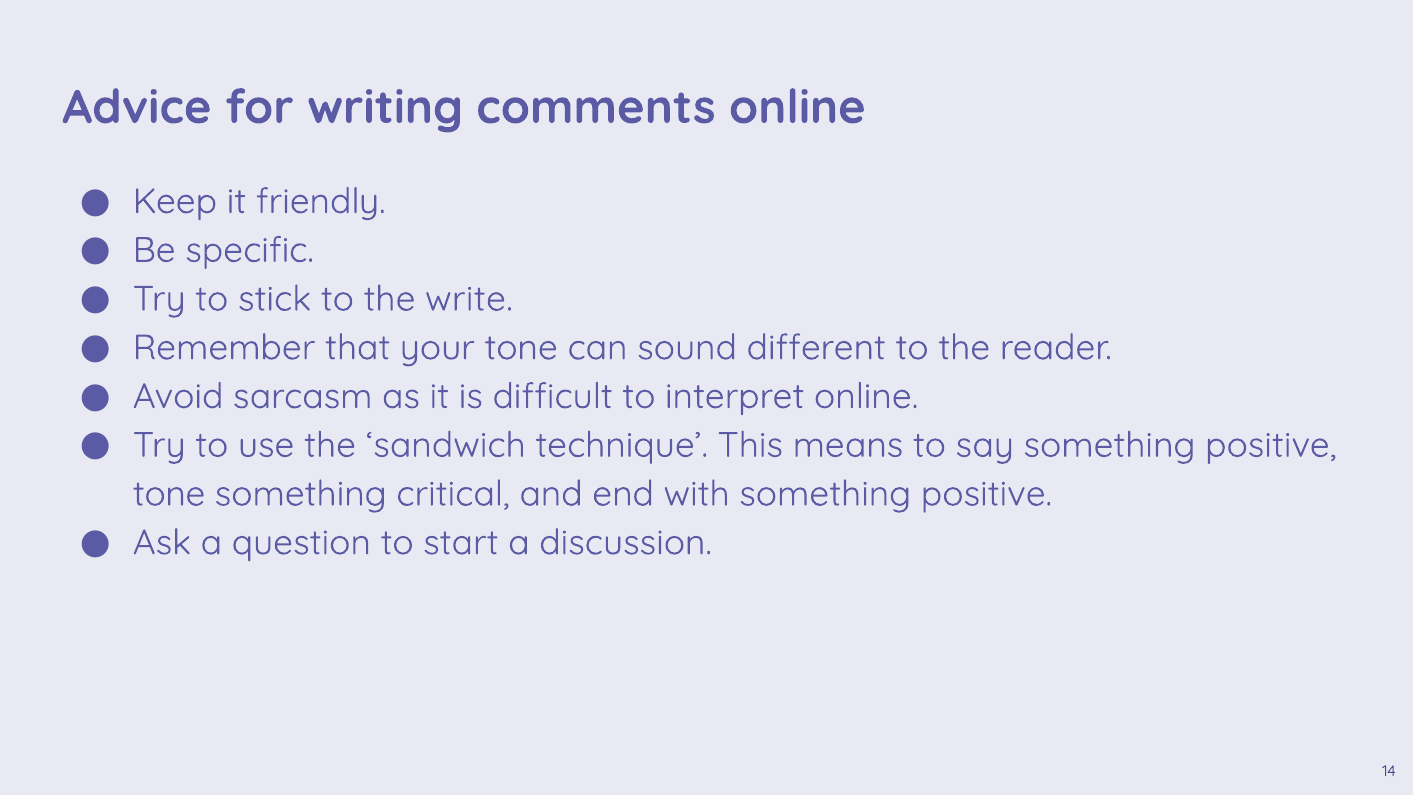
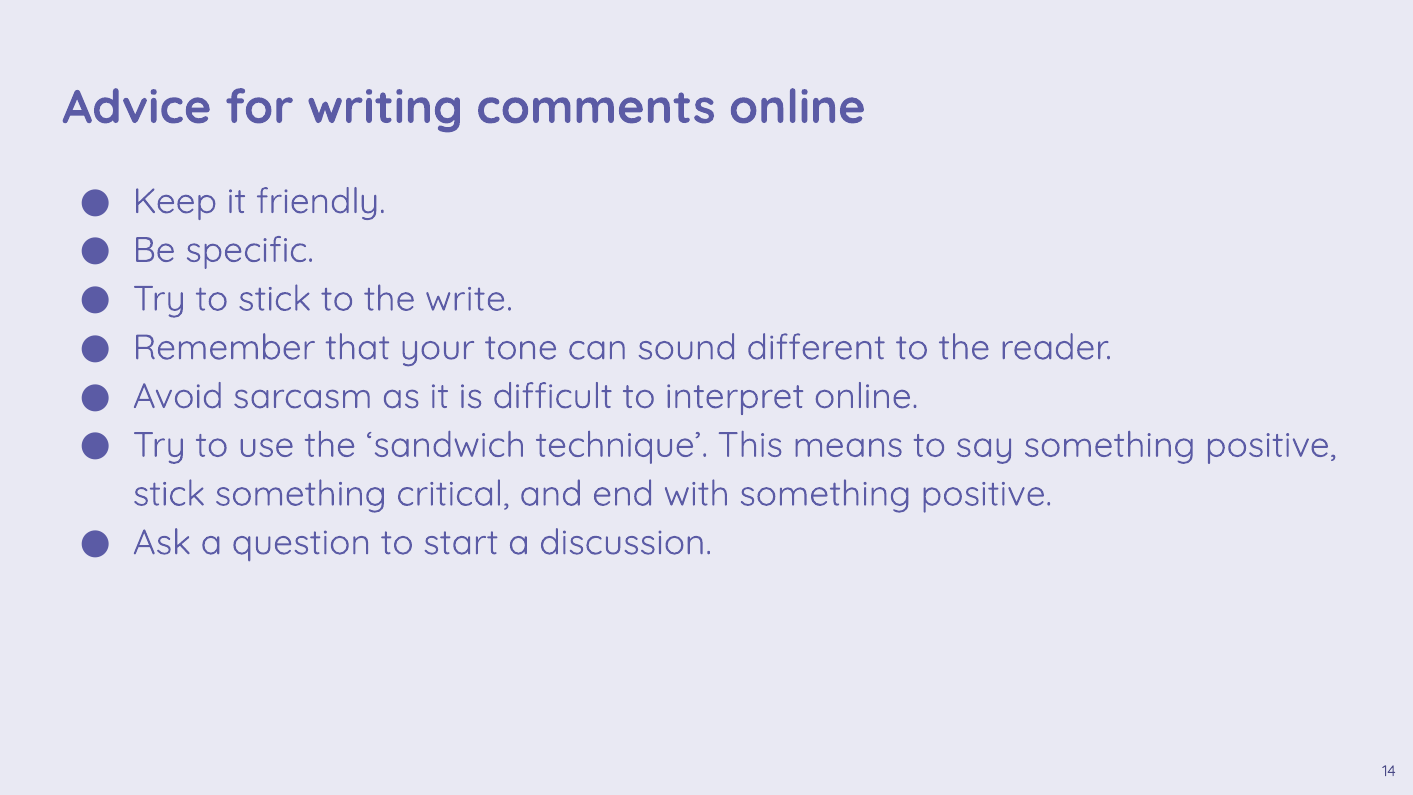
tone: tone -> stick (169, 494)
